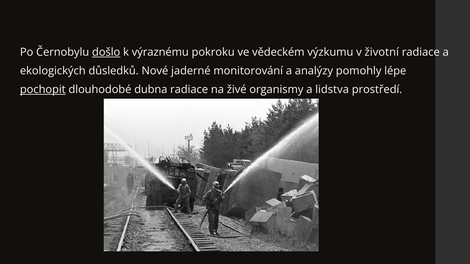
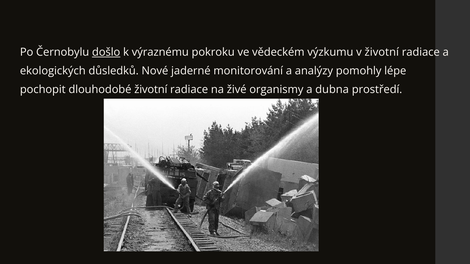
pochopit underline: present -> none (43, 90)
dlouhodobé dubna: dubna -> životní (151, 90)
lidstva: lidstva -> dubna (332, 90)
